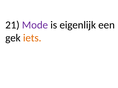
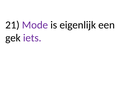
iets colour: orange -> purple (32, 38)
